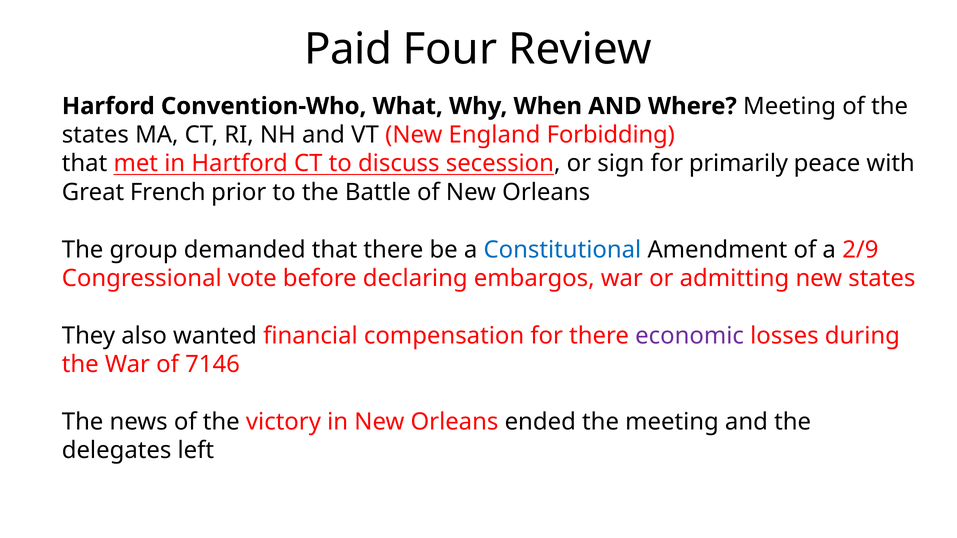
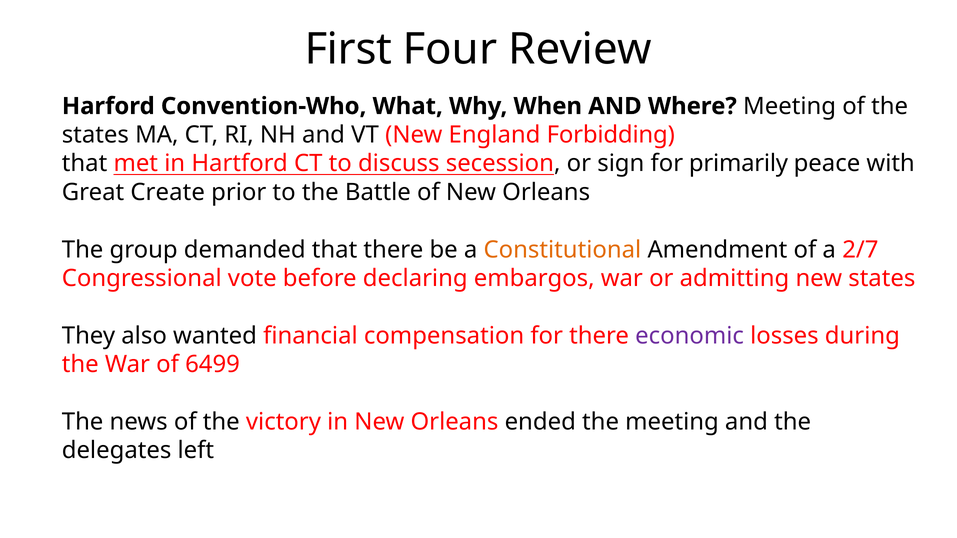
Paid: Paid -> First (348, 50)
French: French -> Create (168, 192)
Constitutional colour: blue -> orange (562, 250)
2/9: 2/9 -> 2/7 (860, 250)
7146: 7146 -> 6499 (213, 365)
